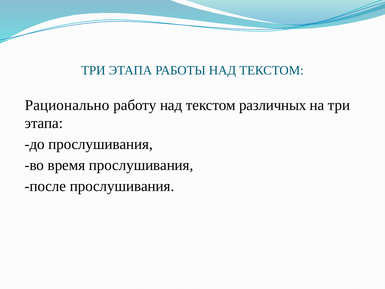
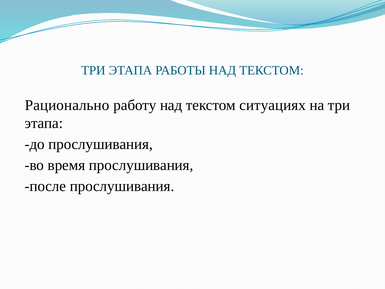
различных: различных -> ситуациях (273, 105)
